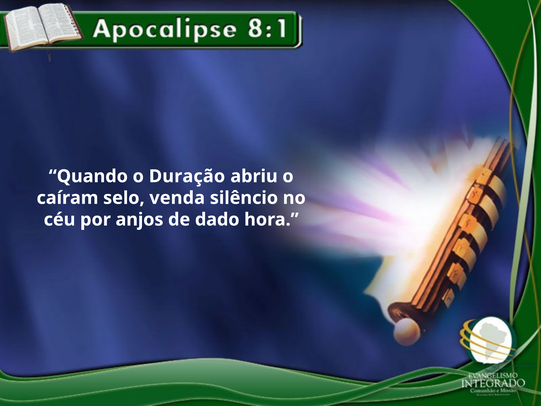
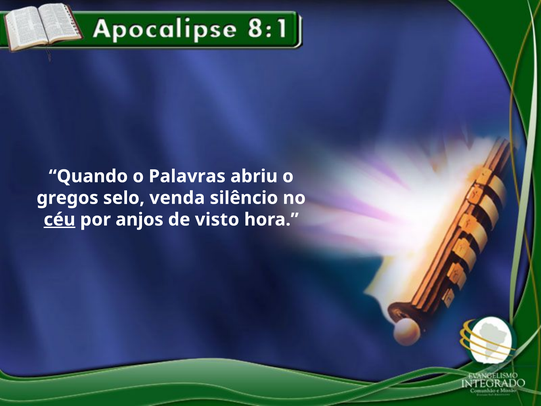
Duração: Duração -> Palavras (187, 176)
caíram: caíram -> gregos (67, 198)
céu underline: none -> present (60, 219)
dado: dado -> visto (217, 219)
